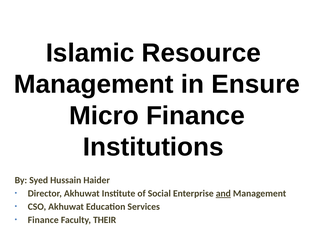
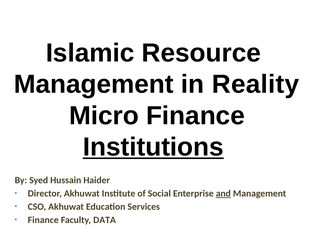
Ensure: Ensure -> Reality (256, 84)
Institutions underline: none -> present (153, 147)
THEIR: THEIR -> DATA (105, 220)
